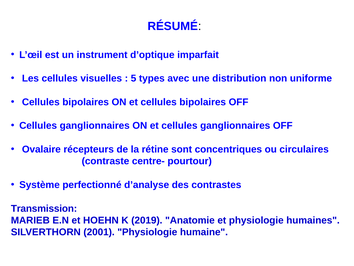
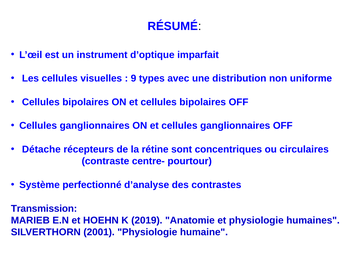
5: 5 -> 9 (134, 78)
Ovalaire: Ovalaire -> Détache (41, 149)
